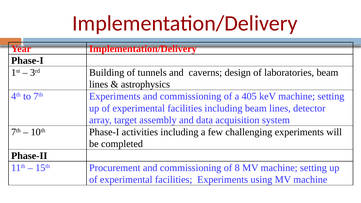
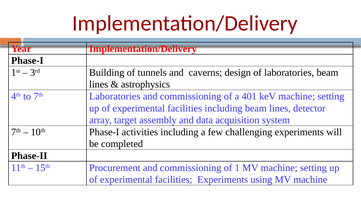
7th Experiments: Experiments -> Laboratories (115, 96)
405: 405 -> 401 (249, 96)
8: 8 -> 1 (237, 168)
